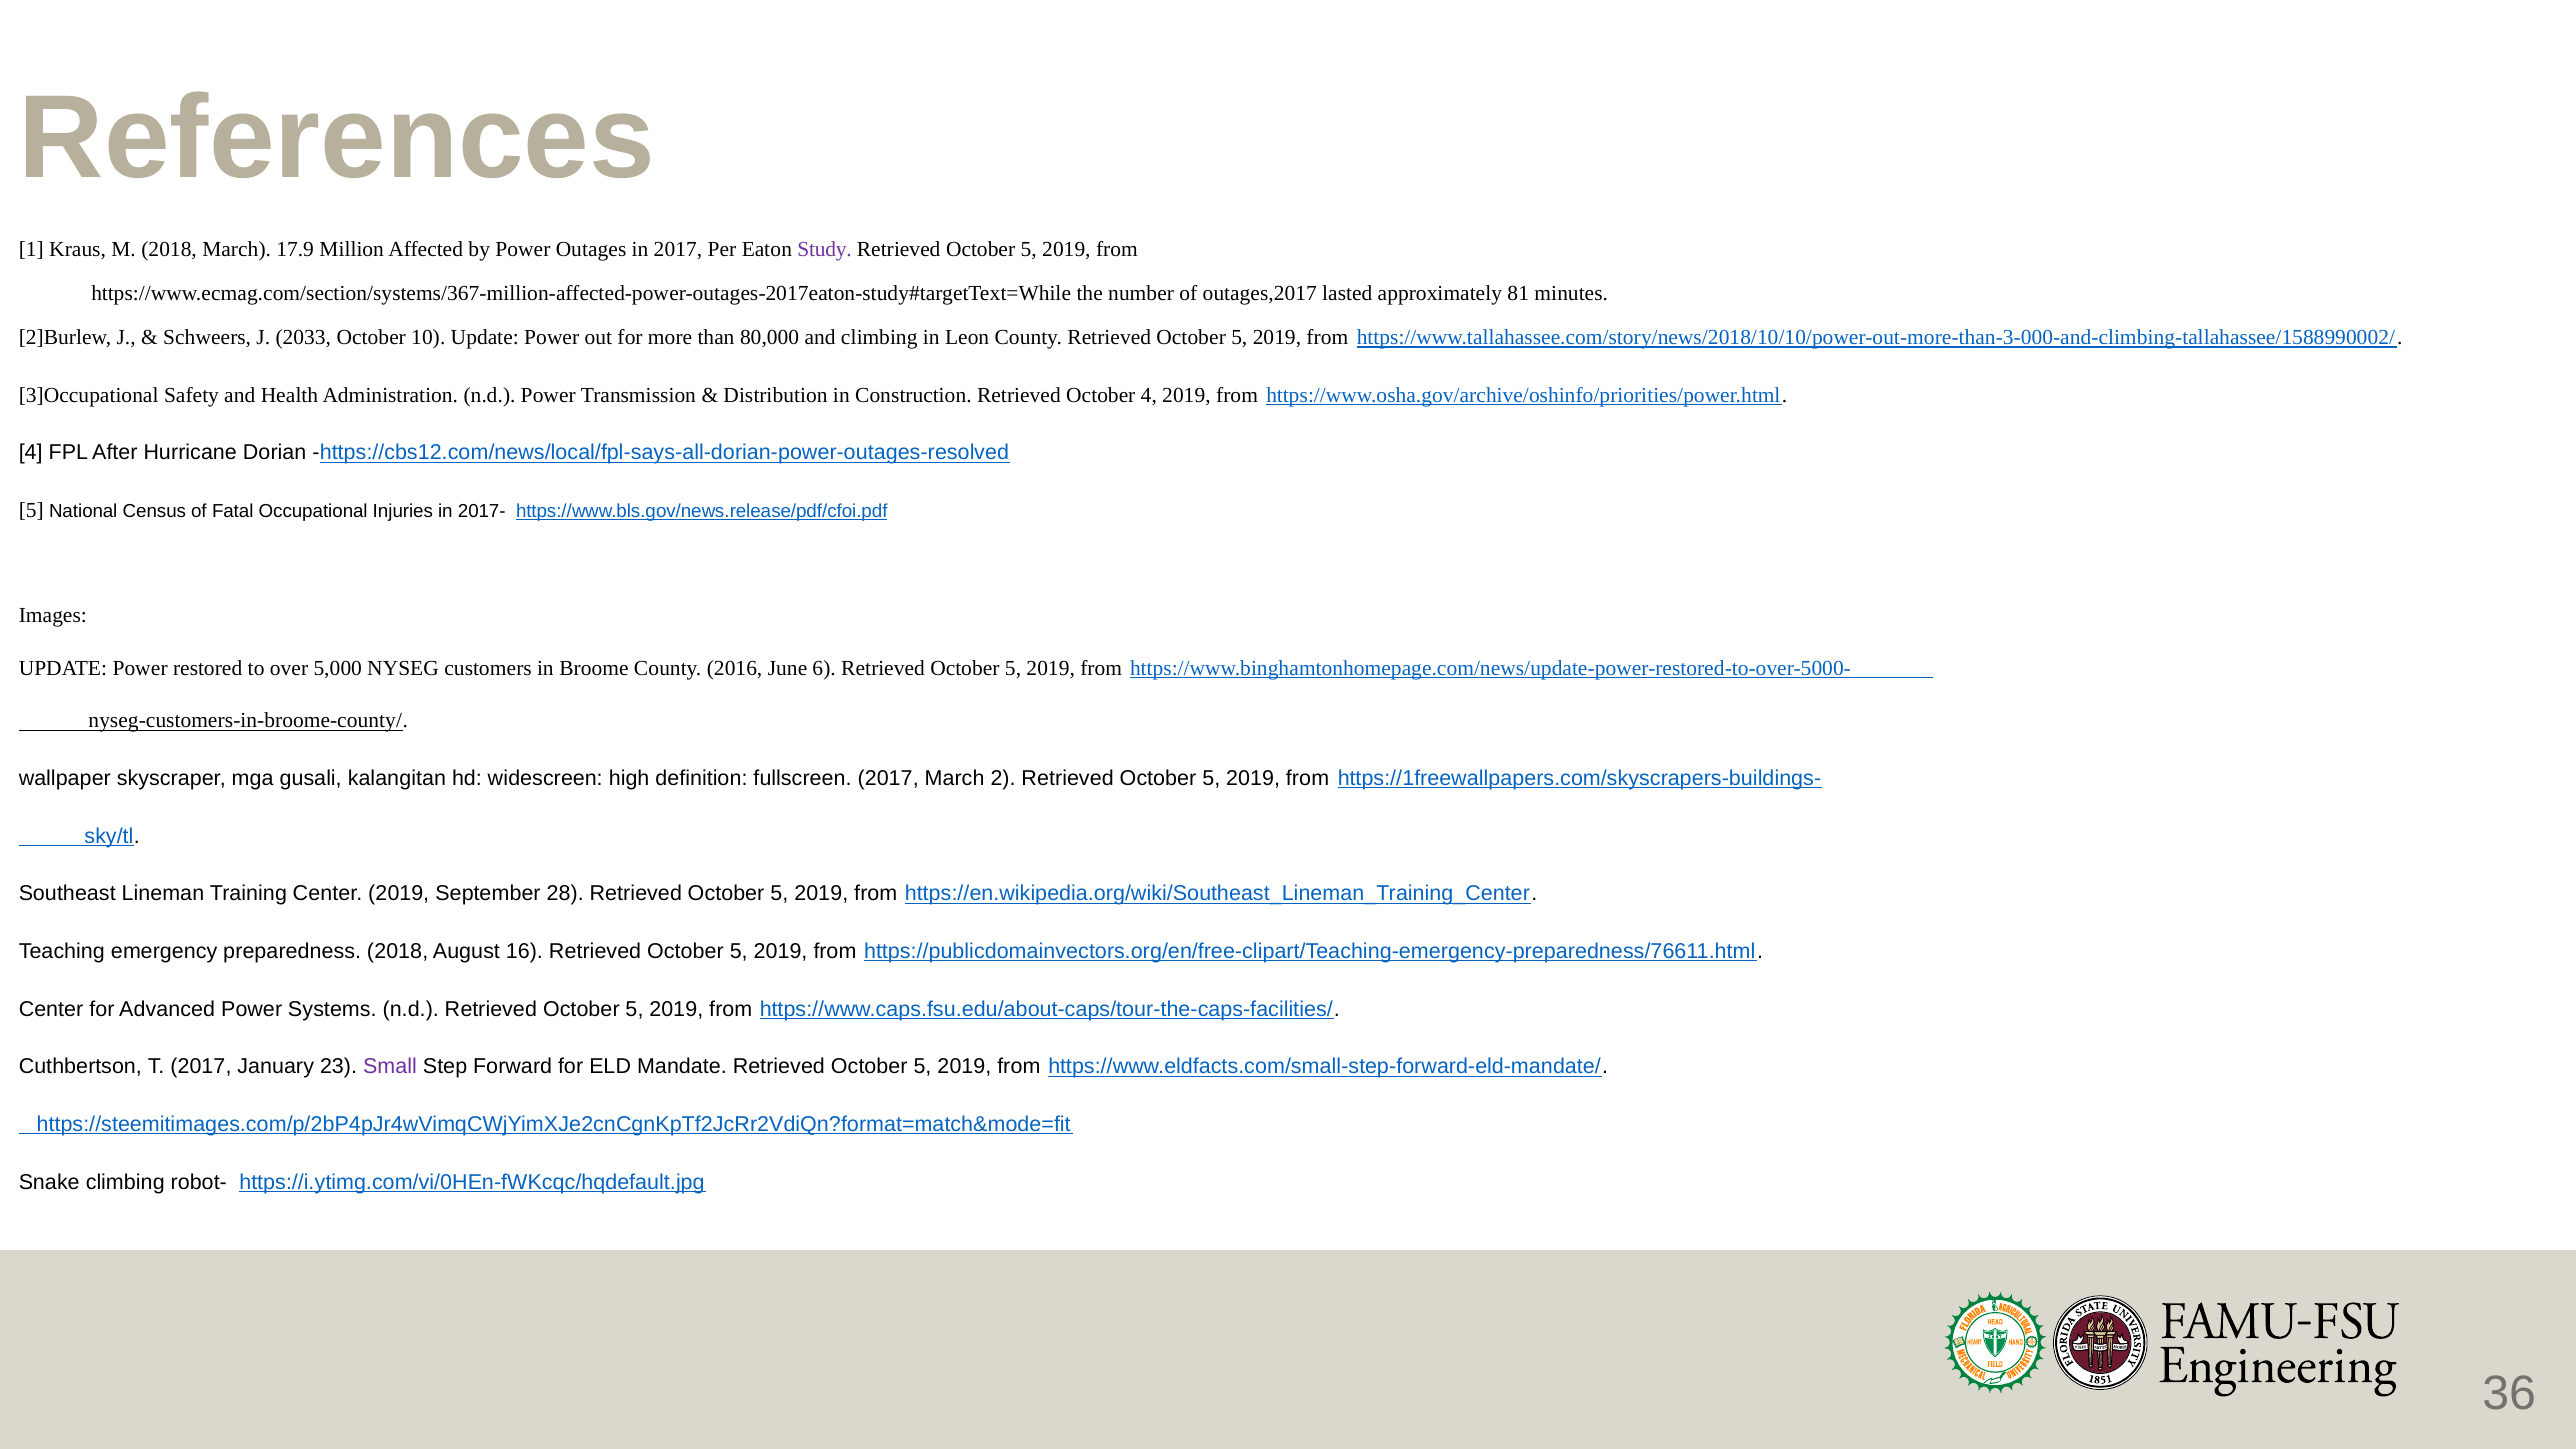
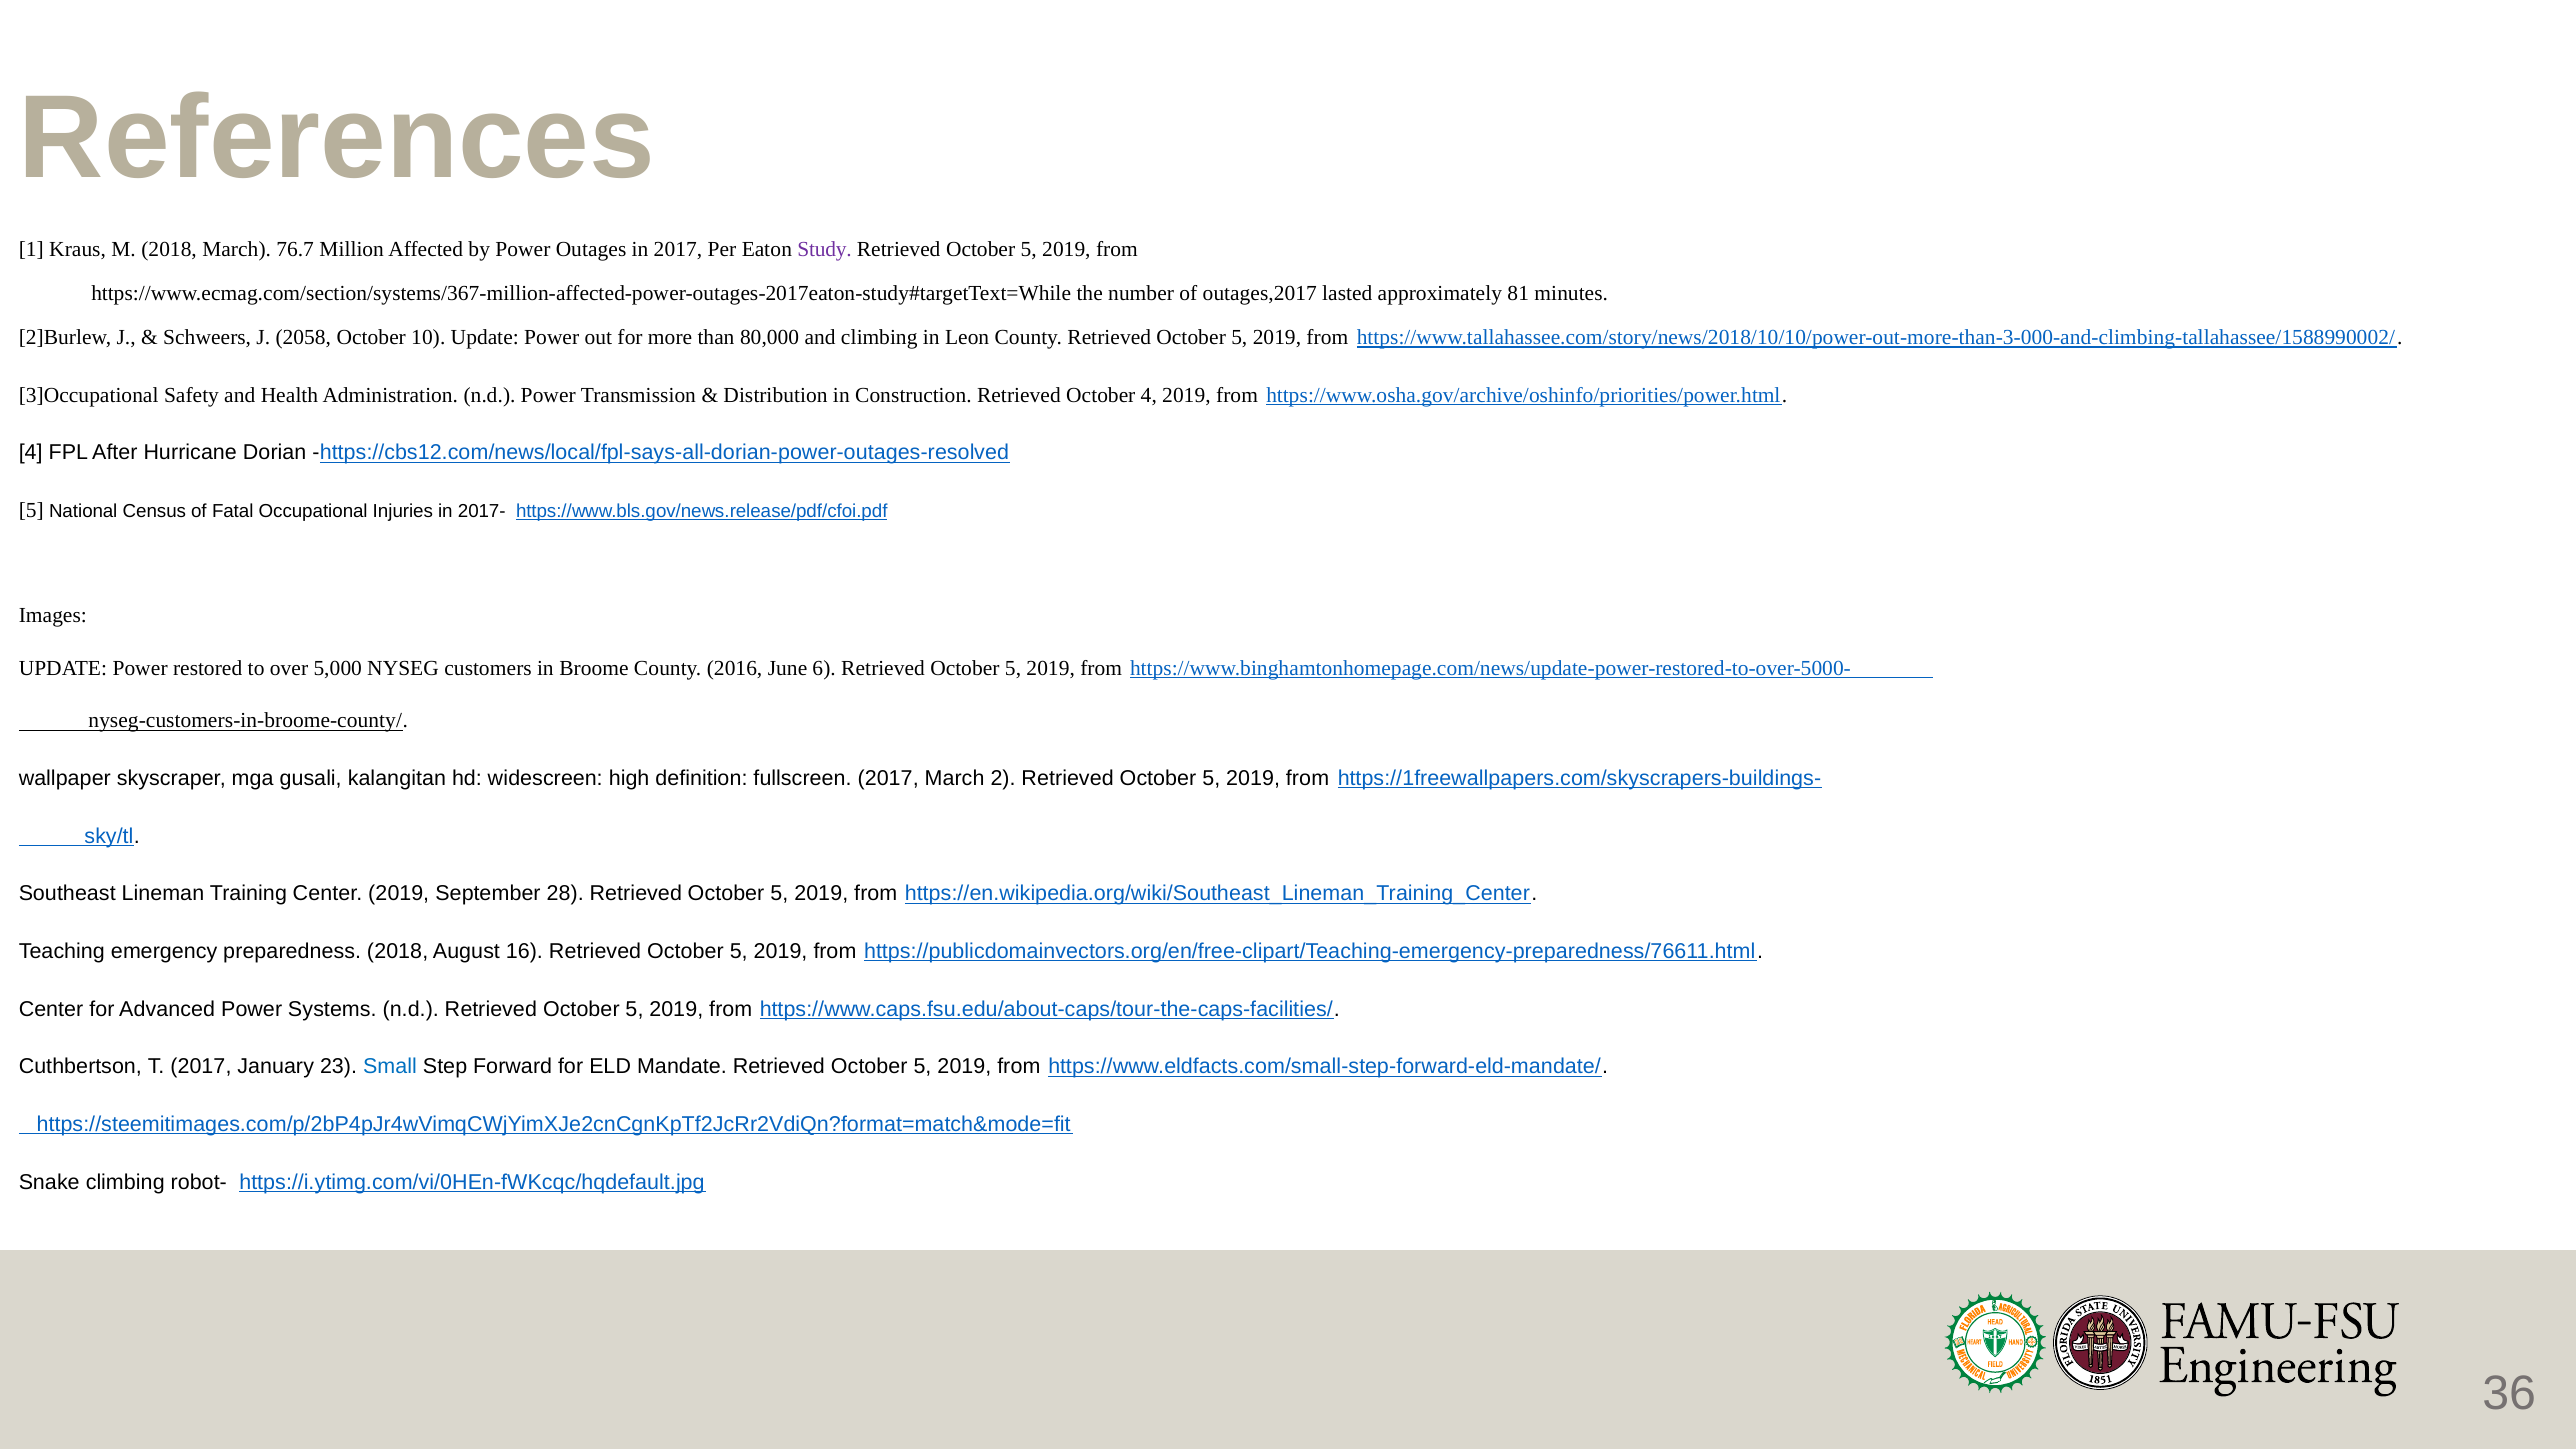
17.9: 17.9 -> 76.7 (295, 249)
2033: 2033 -> 2058 (303, 337)
Small colour: purple -> blue (390, 1067)
